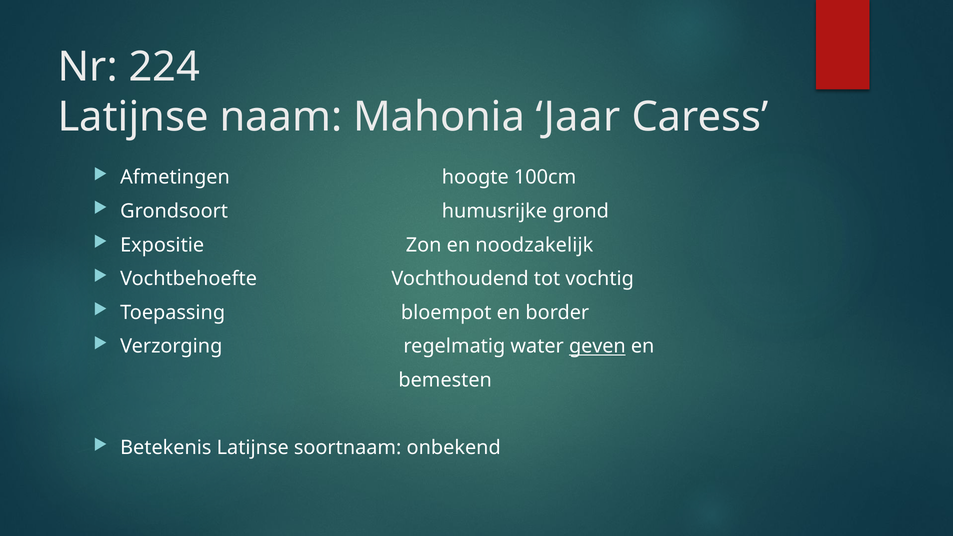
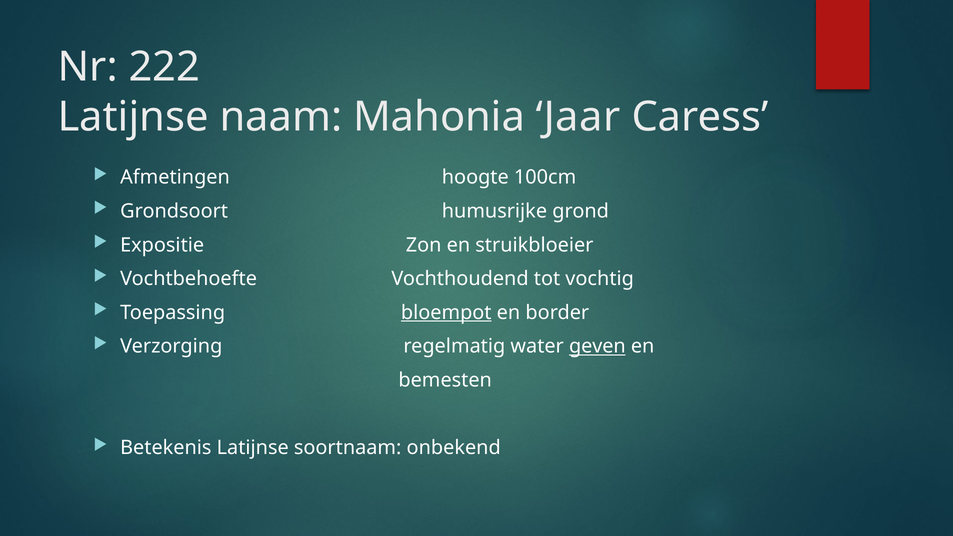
224: 224 -> 222 (164, 67)
noodzakelijk: noodzakelijk -> struikbloeier (534, 245)
bloempot underline: none -> present (446, 313)
